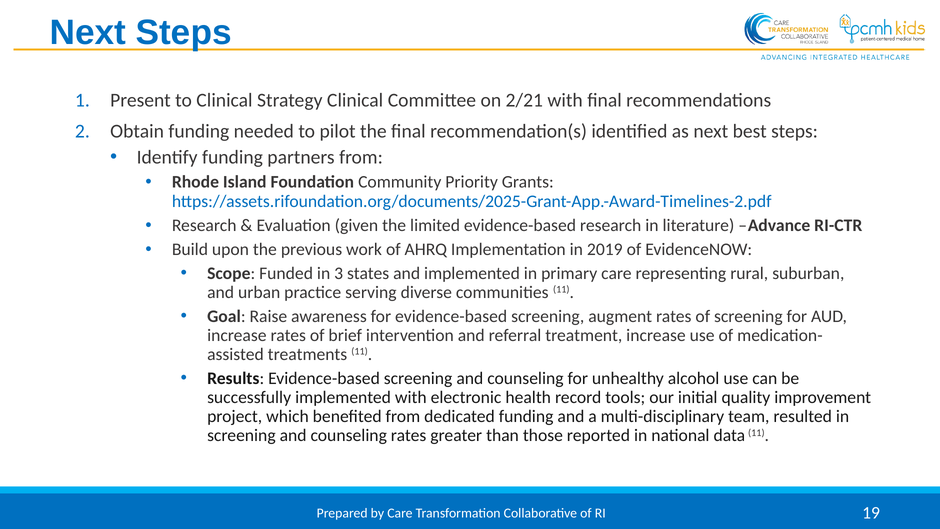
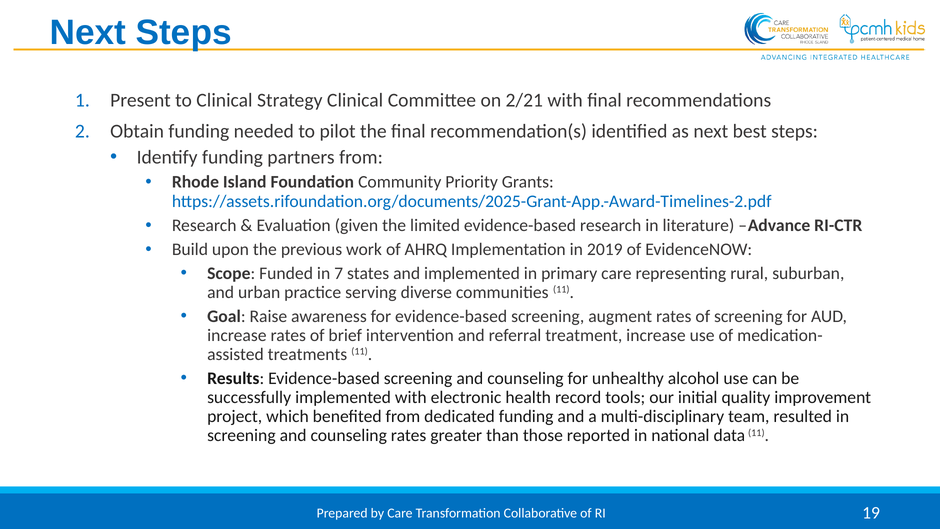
3: 3 -> 7 (339, 273)
